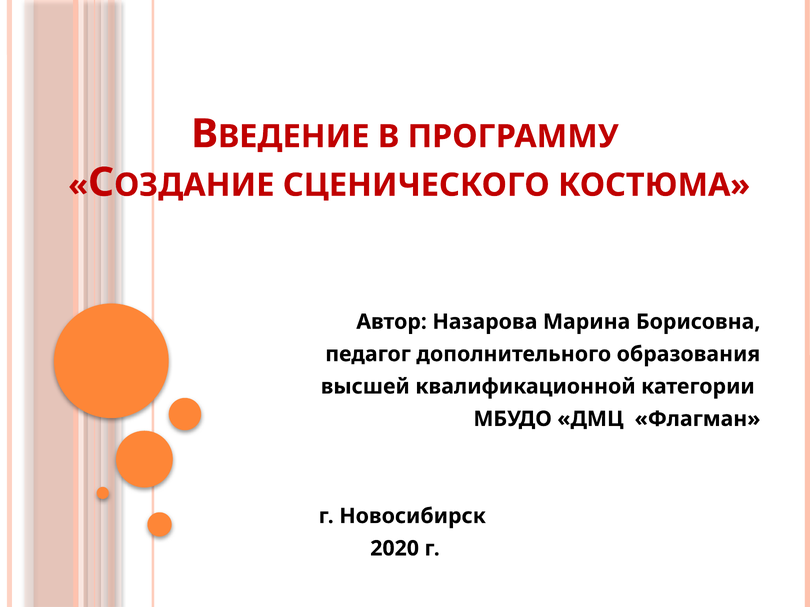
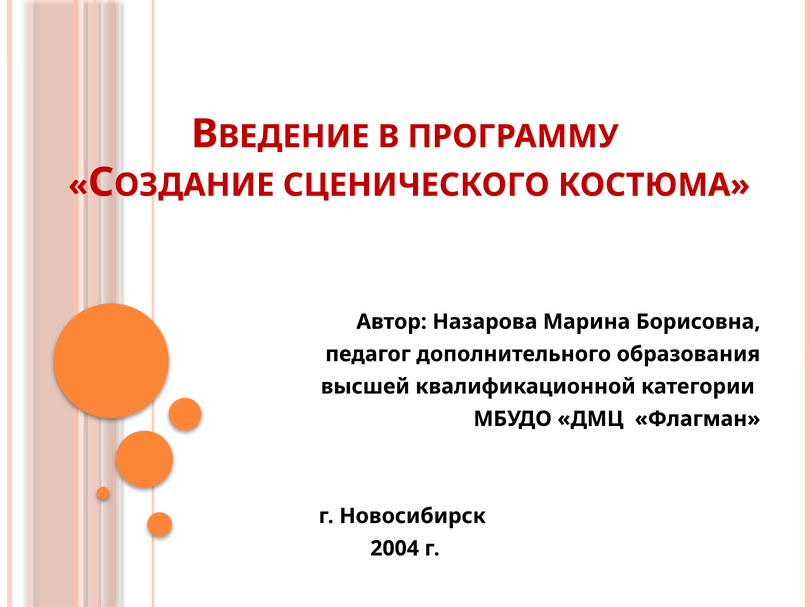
2020: 2020 -> 2004 (395, 549)
